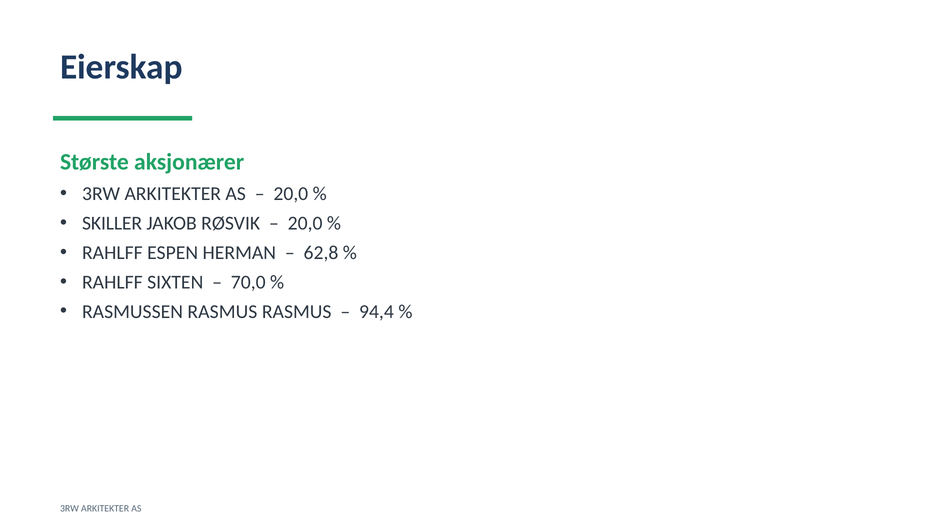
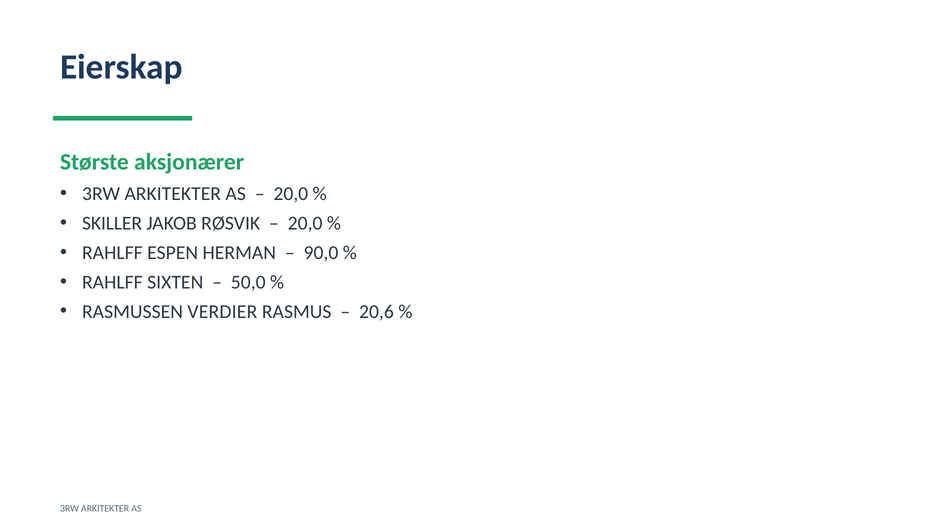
62,8: 62,8 -> 90,0 (321, 253)
70,0: 70,0 -> 50,0 (248, 282)
RASMUSSEN RASMUS: RASMUS -> VERDIER (222, 312)
94,4: 94,4 -> 20,6 (376, 312)
